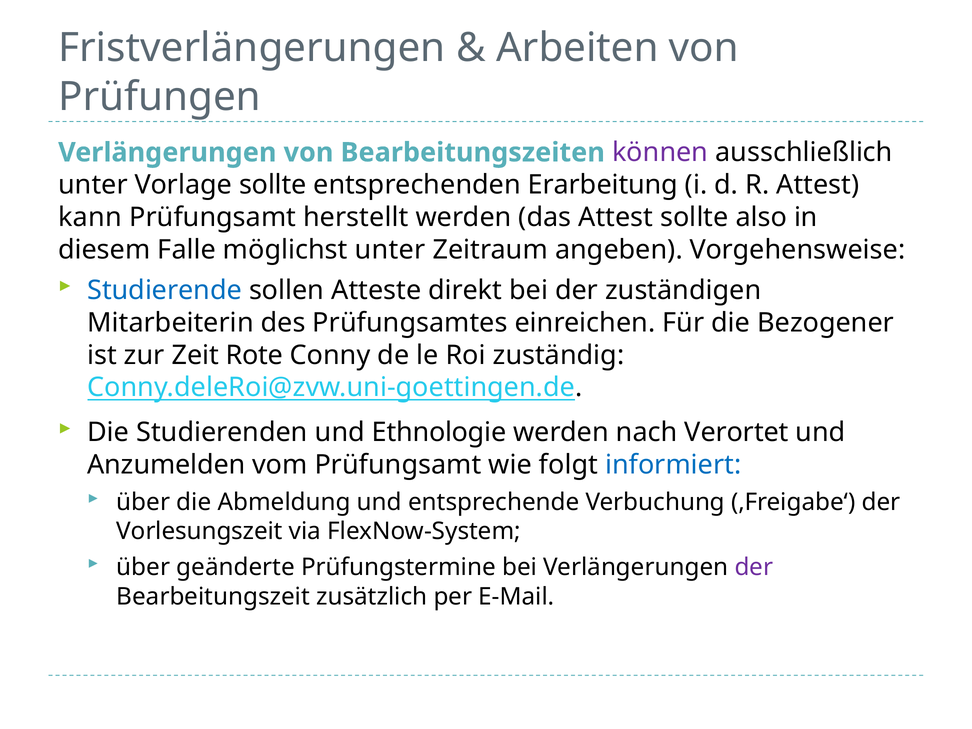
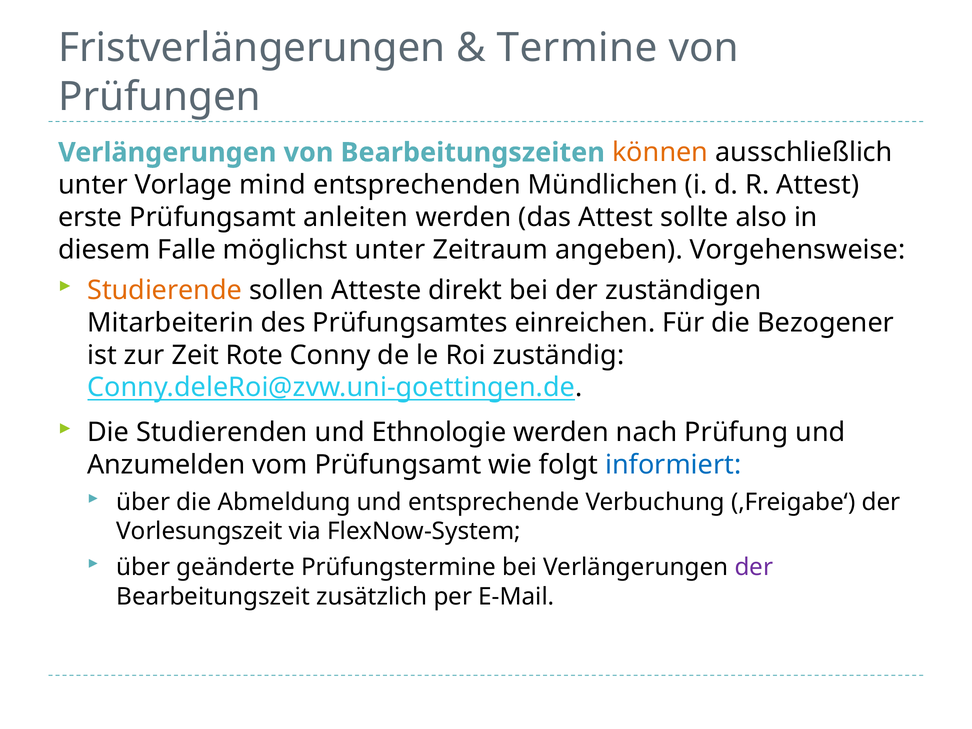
Arbeiten: Arbeiten -> Termine (577, 48)
können colour: purple -> orange (660, 152)
Vorlage sollte: sollte -> mind (273, 185)
Erarbeitung: Erarbeitung -> Mündlichen (603, 185)
kann: kann -> erste (90, 217)
herstellt: herstellt -> anleiten (356, 217)
Studierende colour: blue -> orange (165, 290)
Verortet: Verortet -> Prüfung (736, 433)
